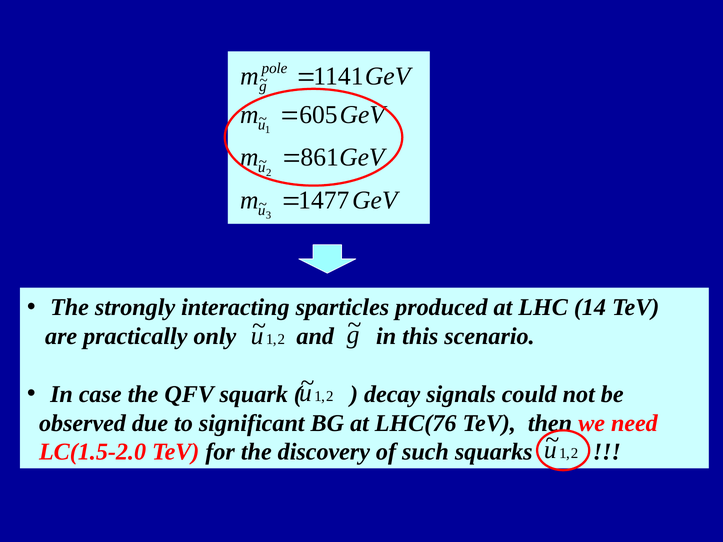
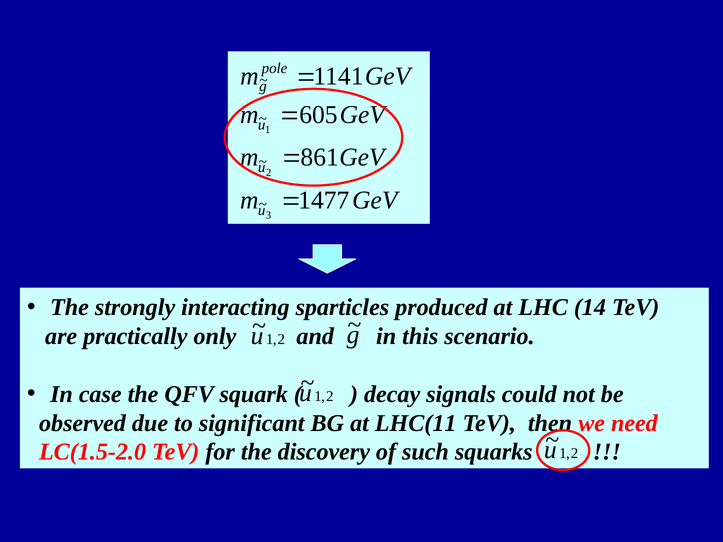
LHC(76: LHC(76 -> LHC(11 (416, 423)
